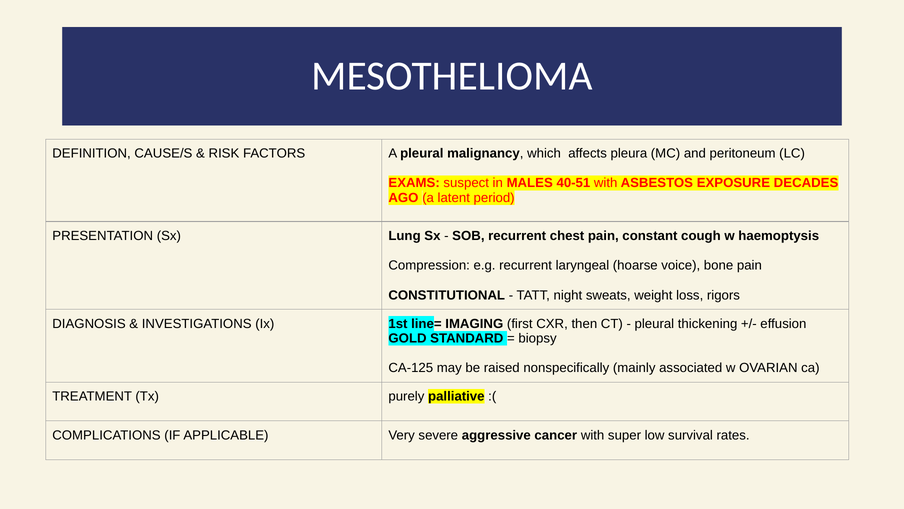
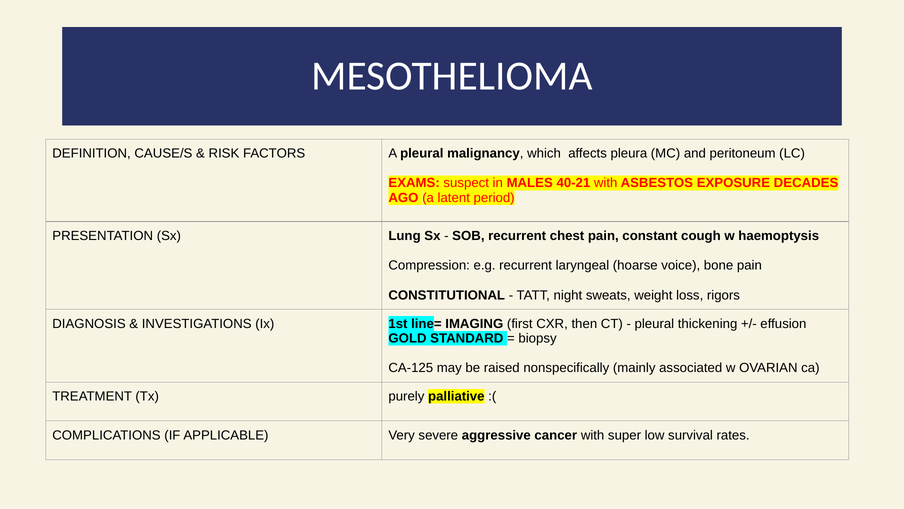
40-51: 40-51 -> 40-21 (573, 183)
